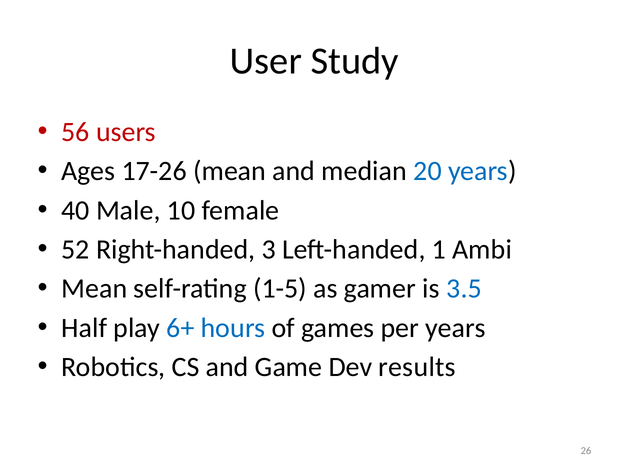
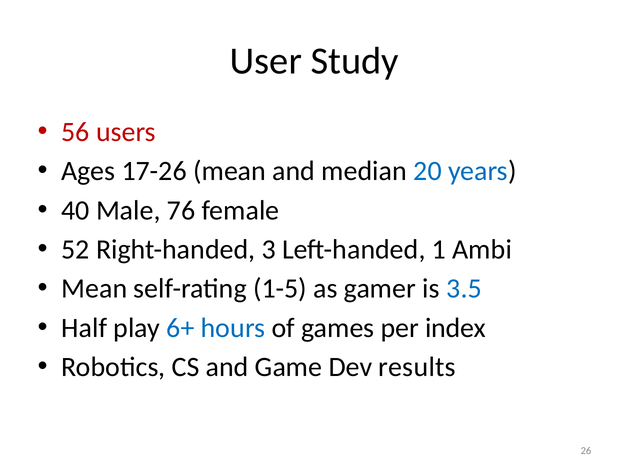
10: 10 -> 76 (181, 210)
per years: years -> index (456, 328)
